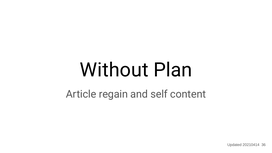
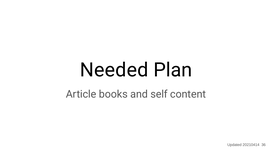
Without: Without -> Needed (114, 70)
regain: regain -> books (113, 94)
